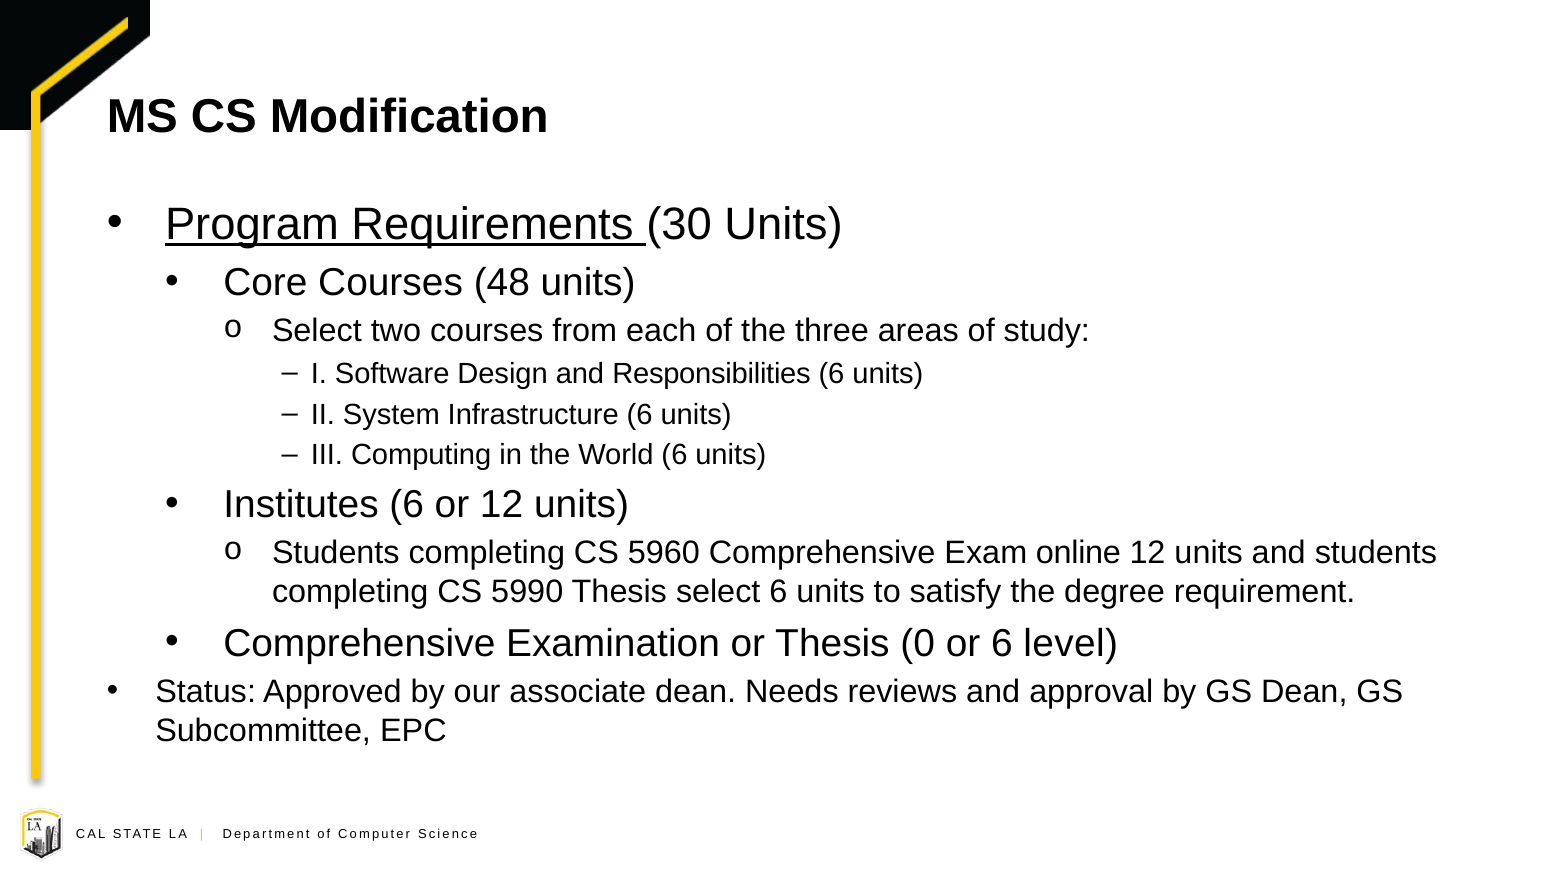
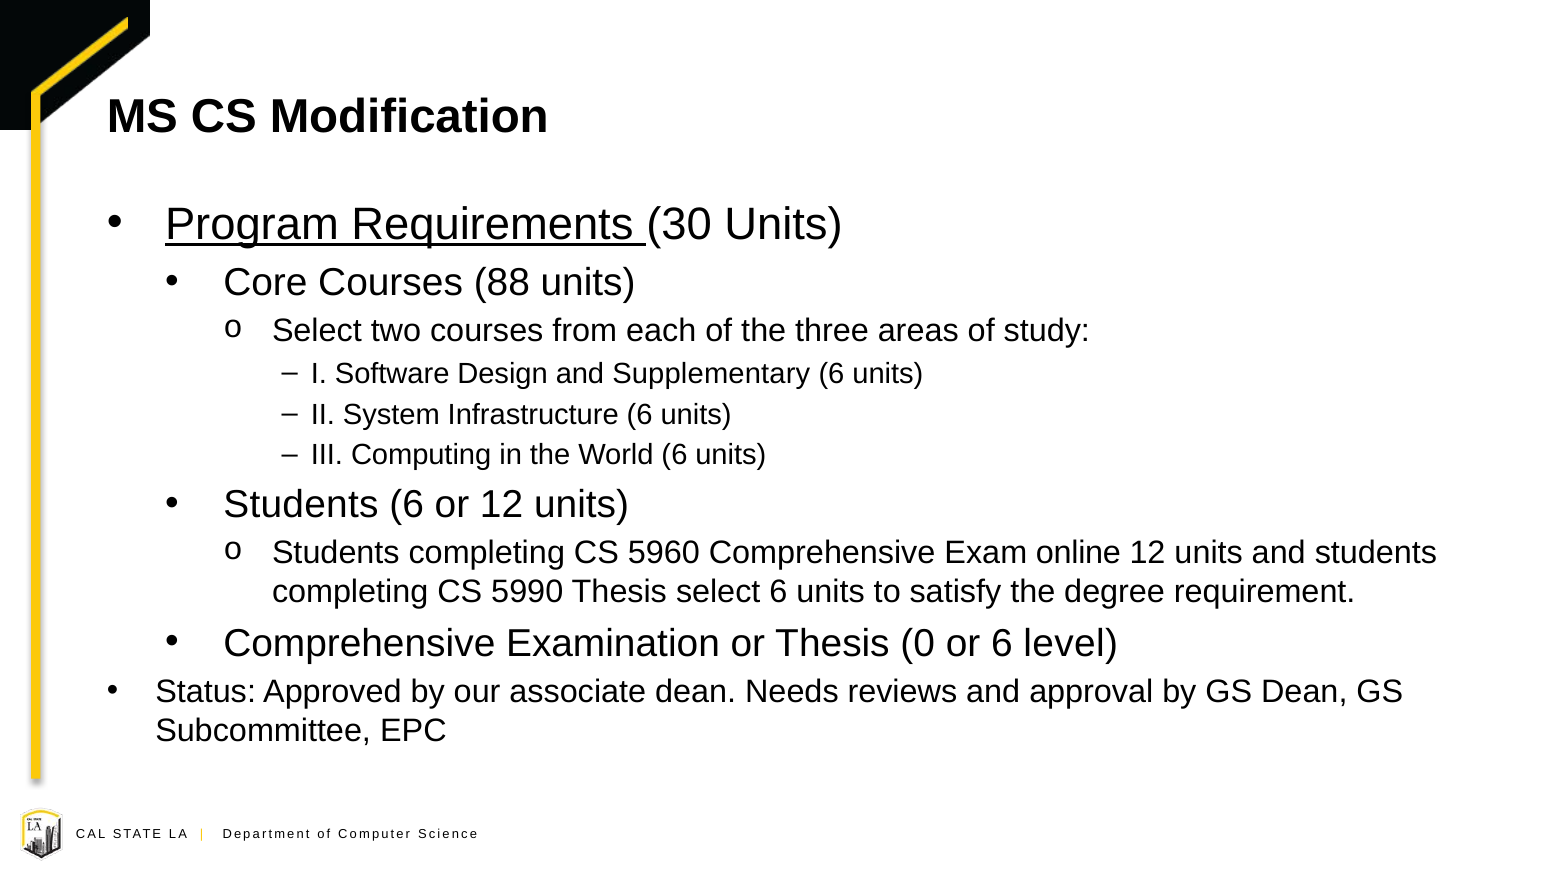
48: 48 -> 88 (502, 282)
Responsibilities: Responsibilities -> Supplementary (711, 374)
Institutes: Institutes -> Students (301, 504)
